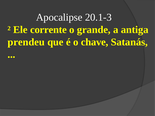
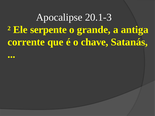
corrente: corrente -> serpente (48, 30)
prendeu: prendeu -> corrente (26, 42)
